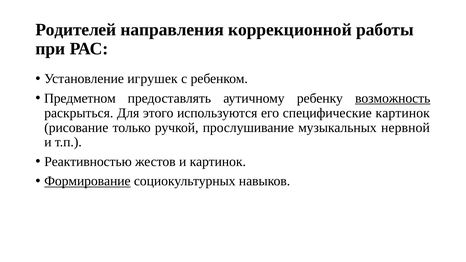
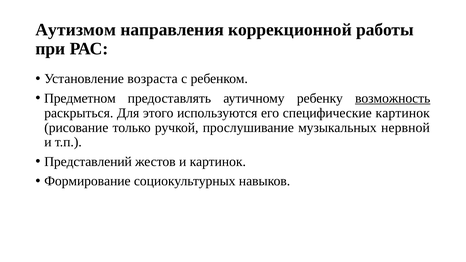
Родителей: Родителей -> Аутизмом (76, 30)
игрушек: игрушек -> возраста (153, 79)
Реактивностью: Реактивностью -> Представлений (88, 162)
Формирование underline: present -> none (87, 181)
